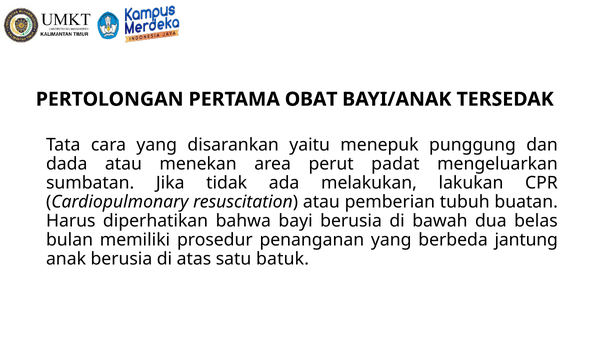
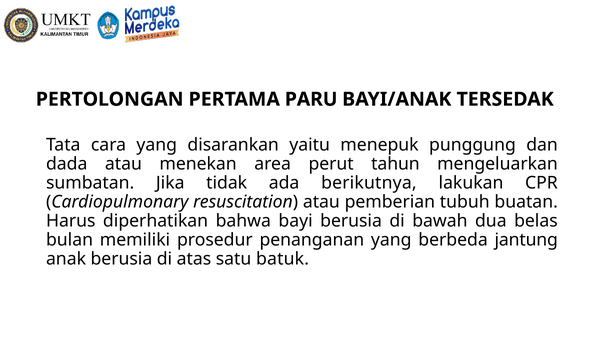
OBAT: OBAT -> PARU (311, 99)
padat: padat -> tahun (395, 164)
melakukan: melakukan -> berikutnya (369, 183)
